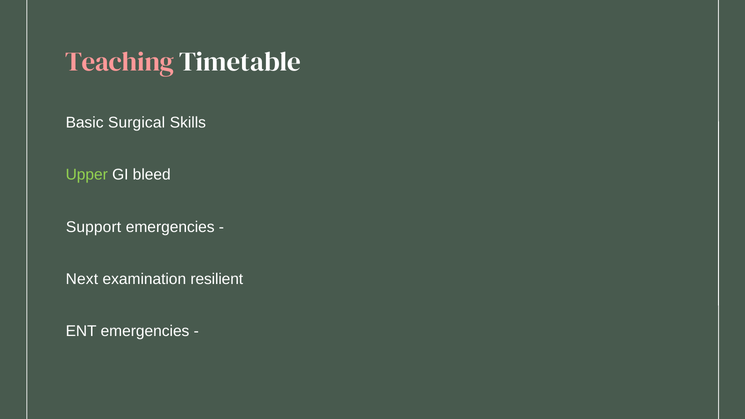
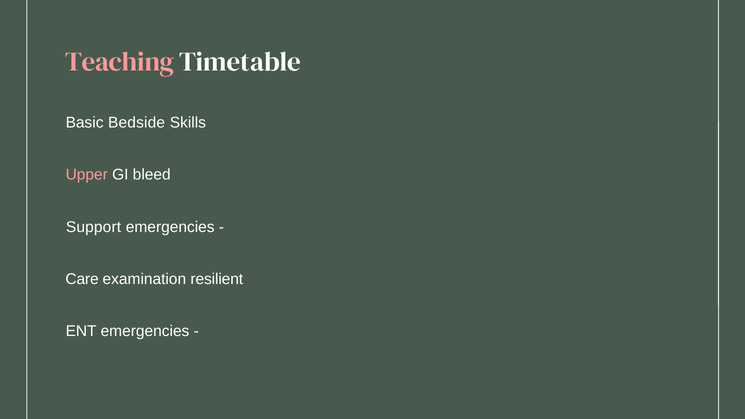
Surgical: Surgical -> Bedside (137, 123)
Upper colour: light green -> pink (87, 175)
Next: Next -> Care (82, 279)
